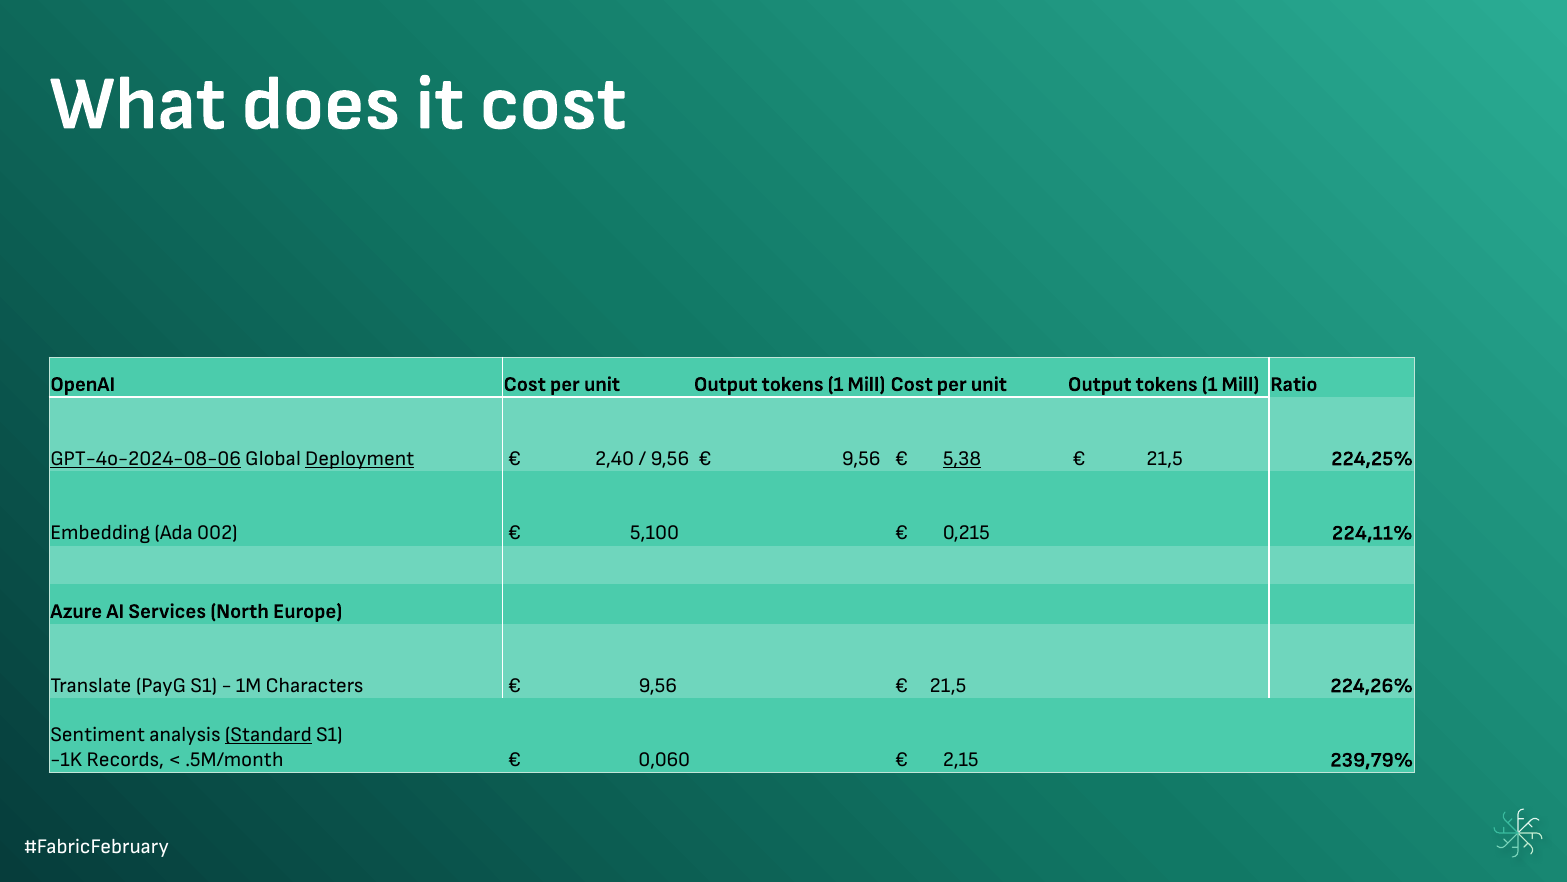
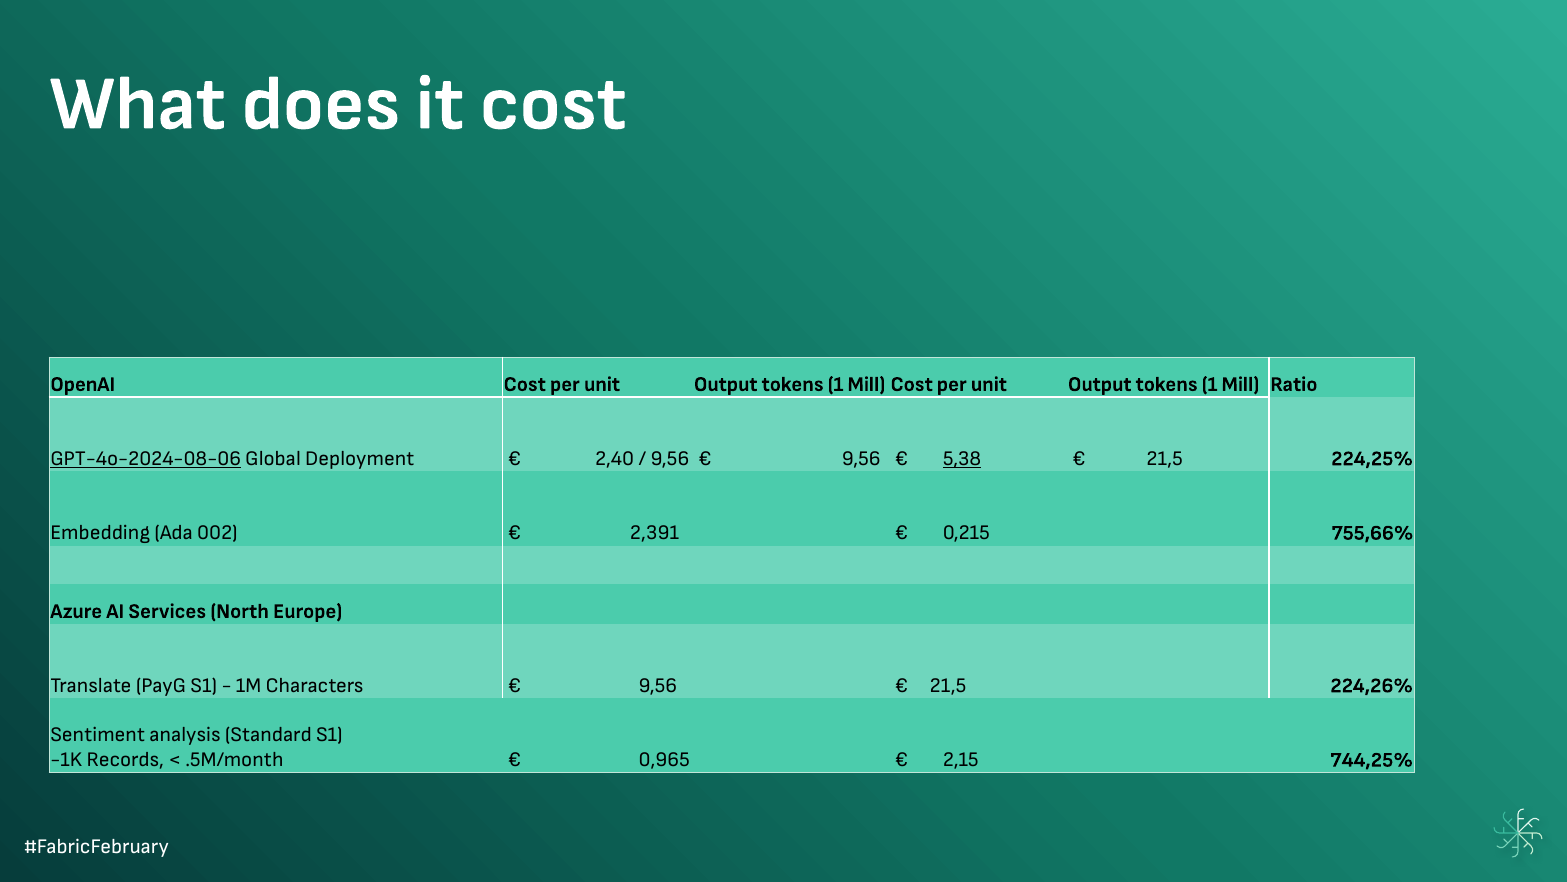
Deployment underline: present -> none (360, 458)
5,100: 5,100 -> 2,391 (654, 532)
224,11%: 224,11% -> 755,66% (1372, 532)
Standard underline: present -> none (268, 734)
0,060: 0,060 -> 0,965 (664, 759)
239,79%: 239,79% -> 744,25% (1372, 759)
